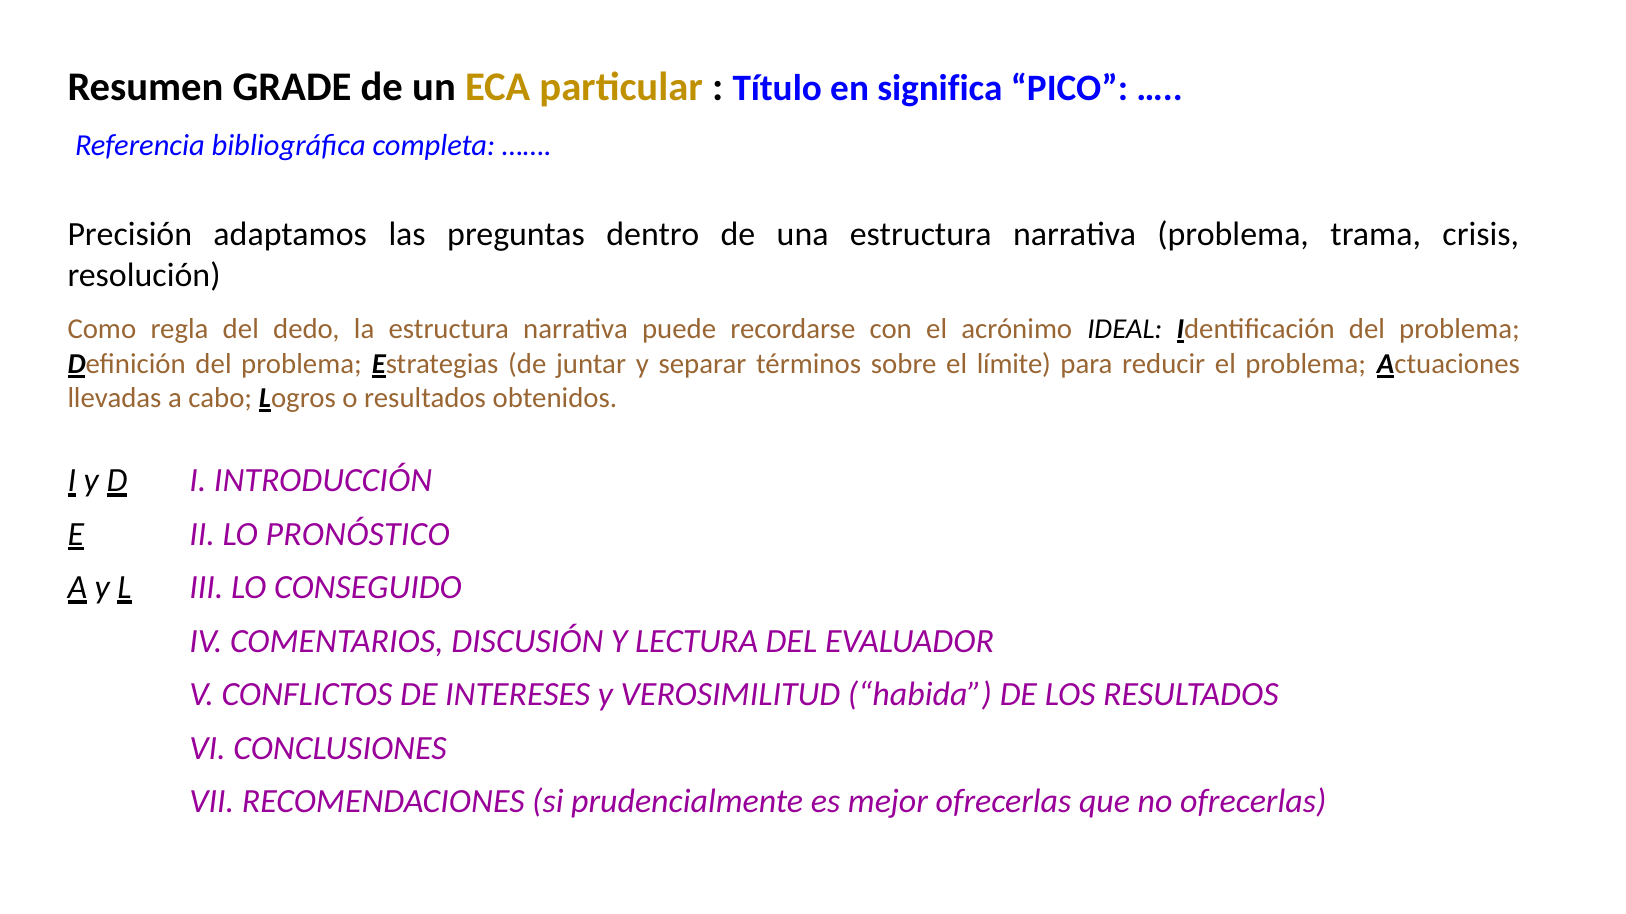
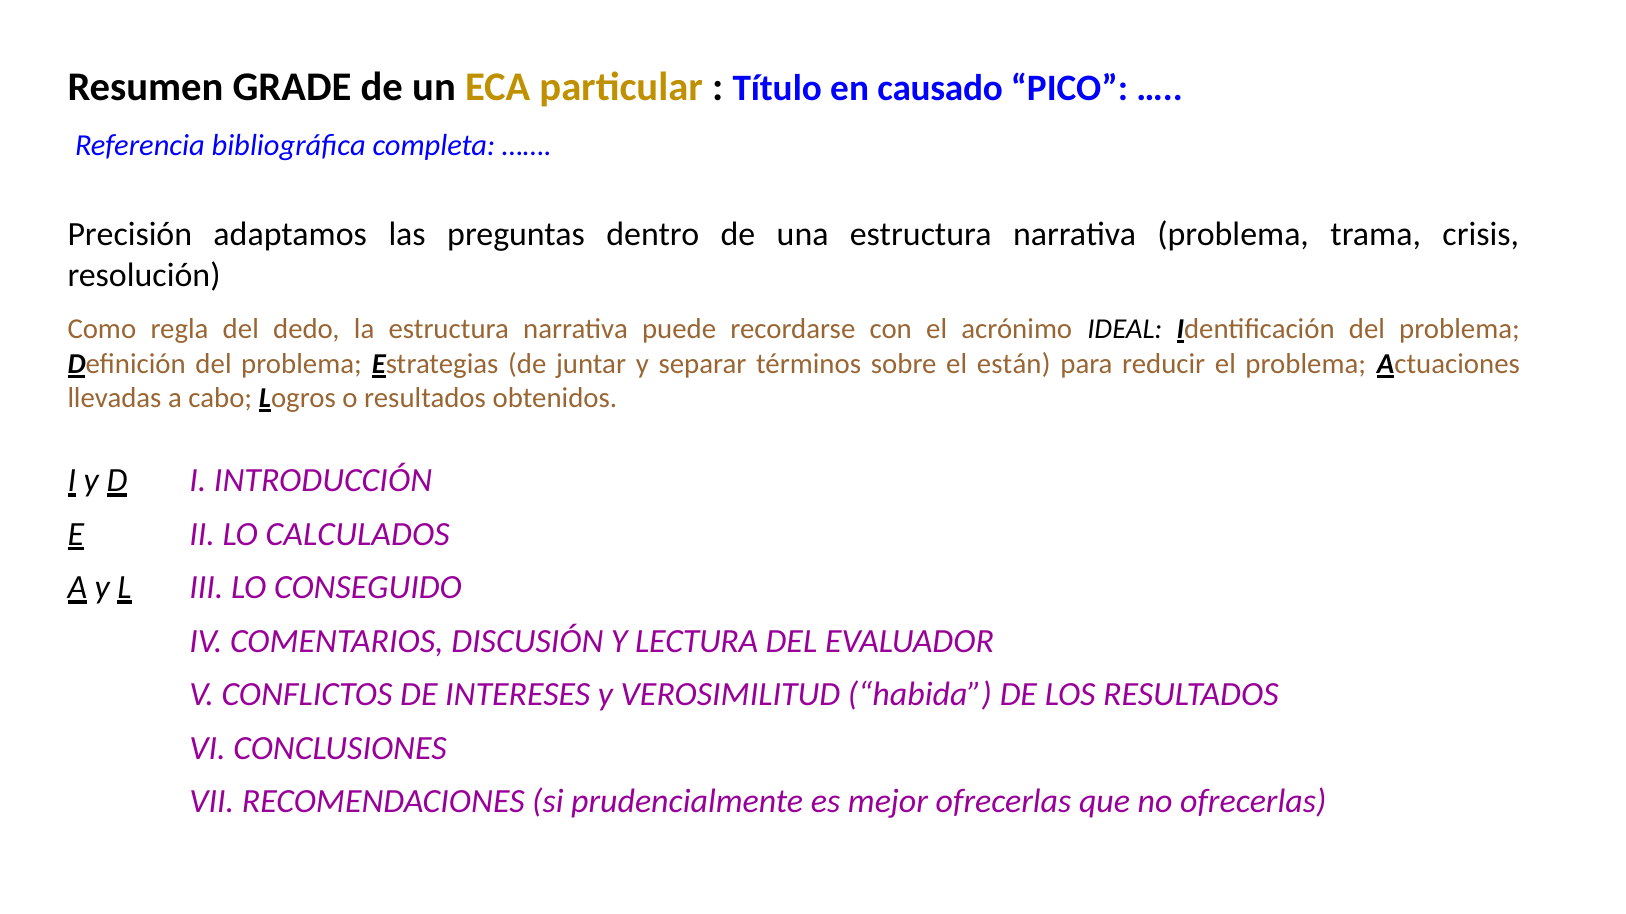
significa: significa -> causado (940, 88)
límite: límite -> están (1014, 364)
PRONÓSTICO: PRONÓSTICO -> CALCULADOS (358, 534)
